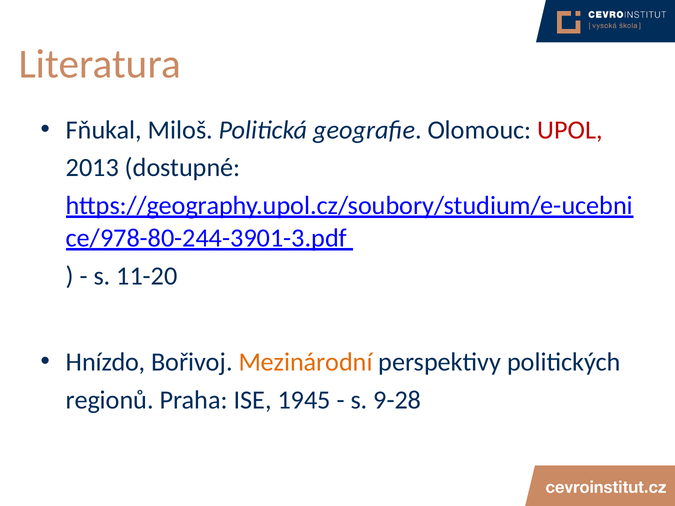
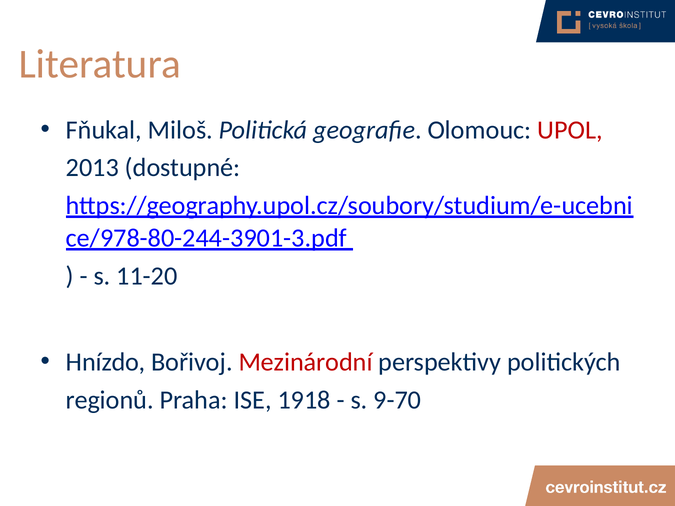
Mezinárodní colour: orange -> red (306, 362)
1945: 1945 -> 1918 (304, 400)
9-28: 9-28 -> 9-70 (397, 400)
